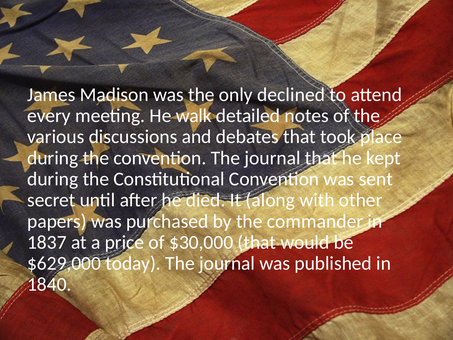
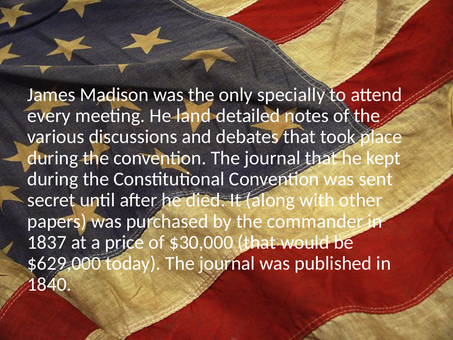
declined: declined -> specially (291, 95)
walk: walk -> land (194, 116)
